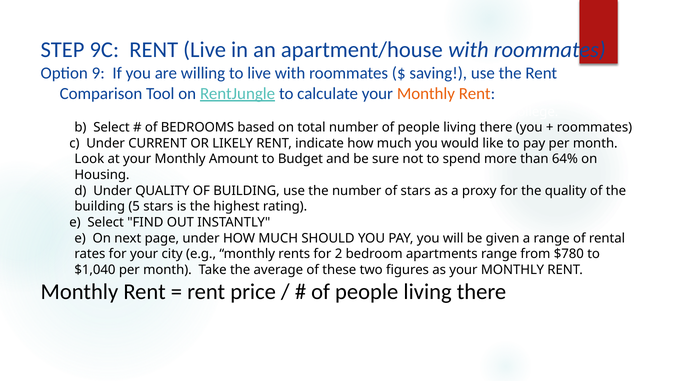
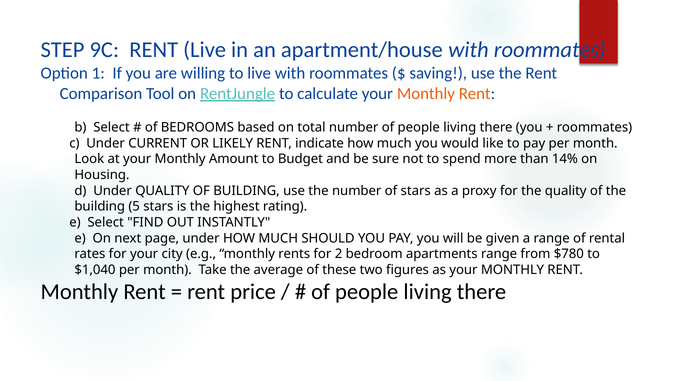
9: 9 -> 1 (98, 73)
64%: 64% -> 14% (565, 159)
